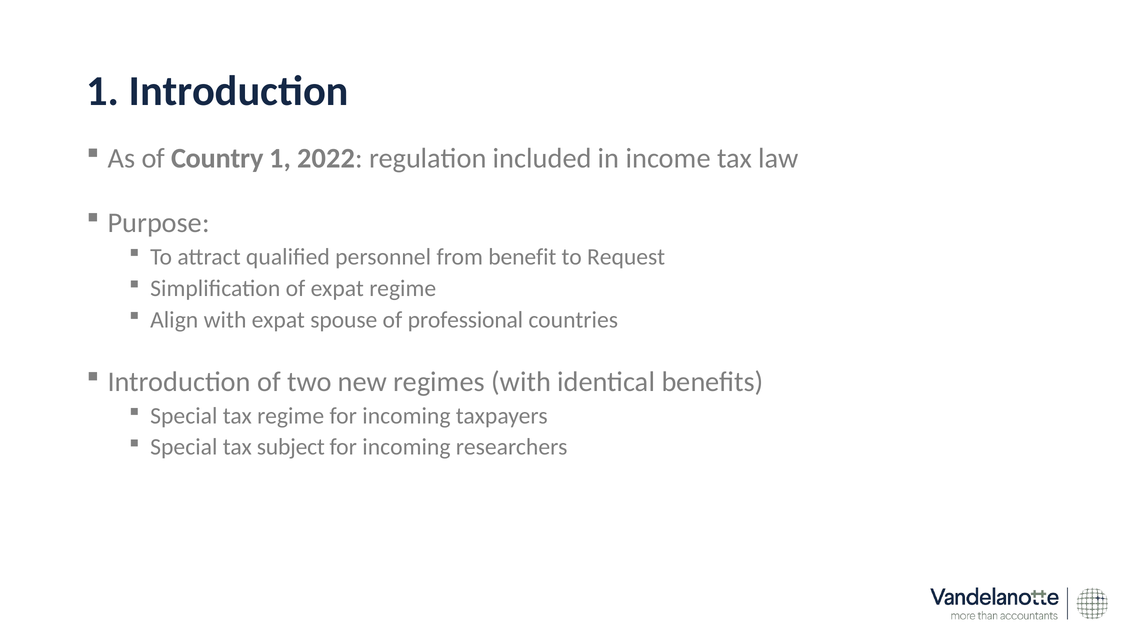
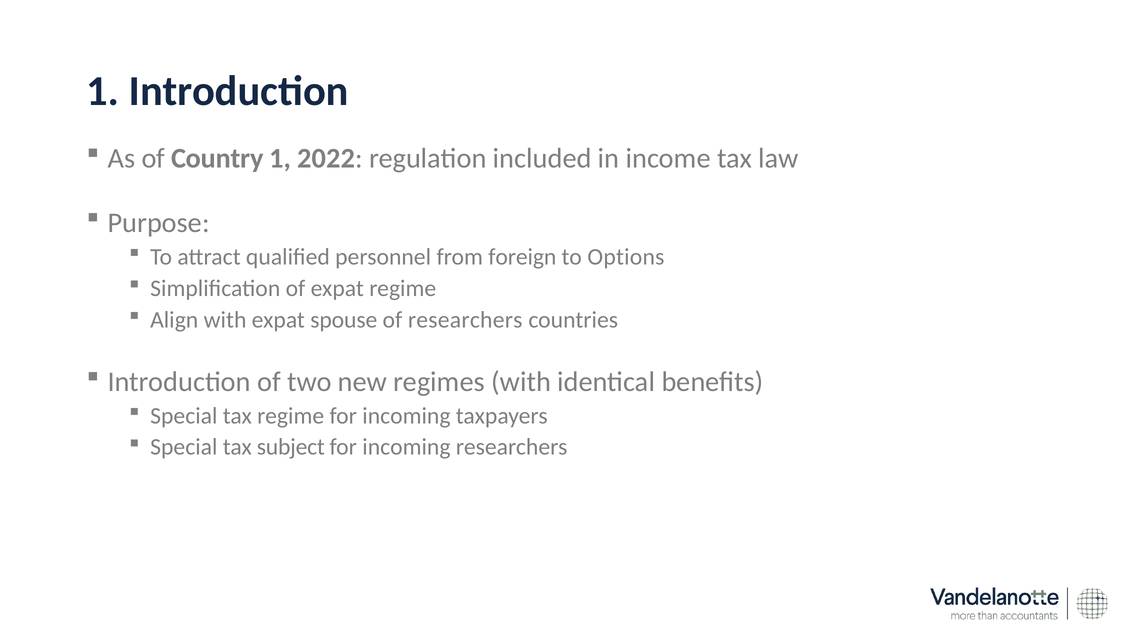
benefit: benefit -> foreign (522, 257)
Request: Request -> Options (626, 257)
of professional: professional -> researchers (465, 319)
